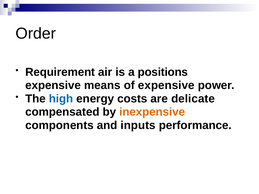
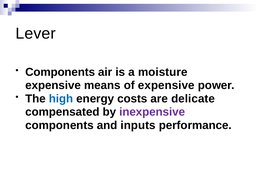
Order: Order -> Lever (36, 33)
Requirement: Requirement -> Components (60, 72)
positions: positions -> moisture (163, 72)
inexpensive colour: orange -> purple (152, 112)
